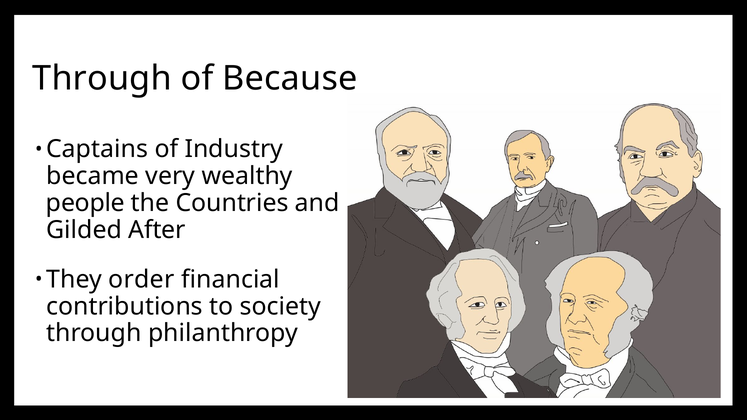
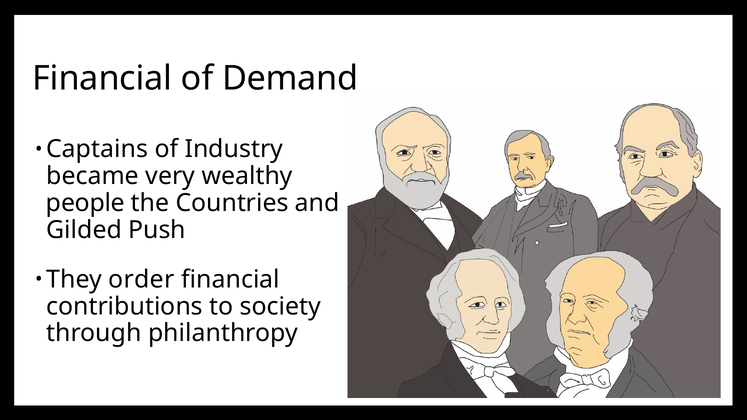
Through: Through -> Financial (102, 79)
Because: Because -> Demand (290, 79)
After: After -> Push (157, 230)
